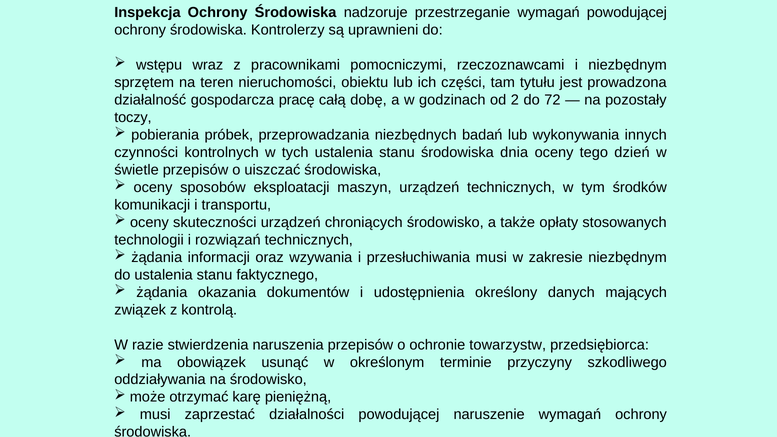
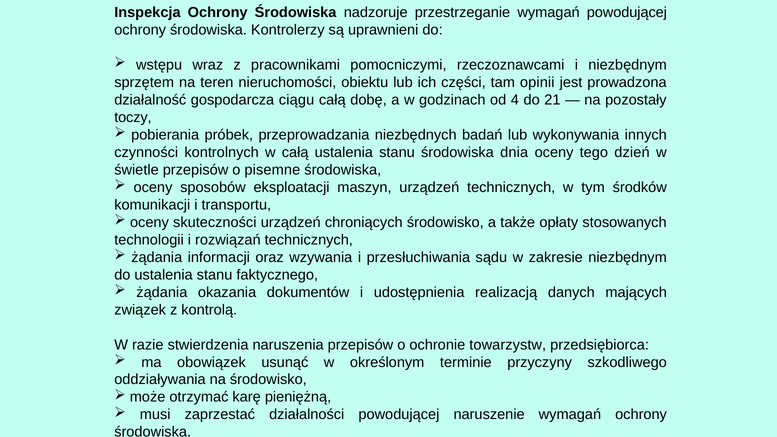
tytułu: tytułu -> opinii (537, 83)
pracę: pracę -> ciągu (297, 100)
2: 2 -> 4 (515, 100)
72: 72 -> 21 (552, 100)
w tych: tych -> całą (295, 152)
uiszczać: uiszczać -> pisemne (272, 170)
przesłuchiwania musi: musi -> sądu (491, 257)
określony: określony -> realizacją (506, 292)
